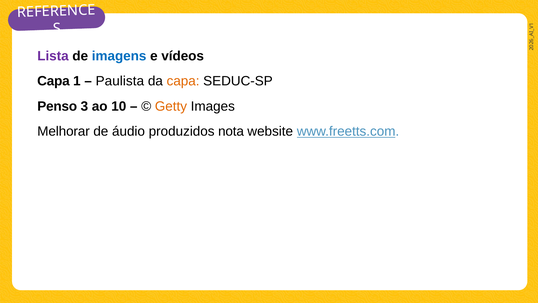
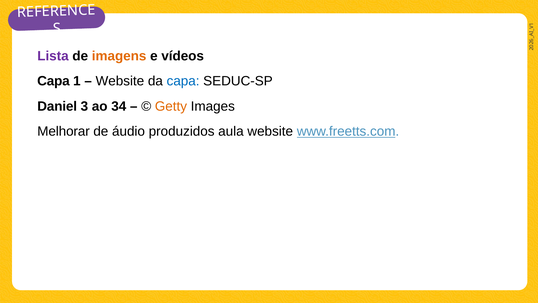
imagens colour: blue -> orange (119, 56)
Paulista: Paulista -> Website (120, 81)
capa colour: orange -> blue (183, 81)
Penso: Penso -> Daniel (57, 106)
10: 10 -> 34 (119, 106)
nota: nota -> aula (231, 131)
